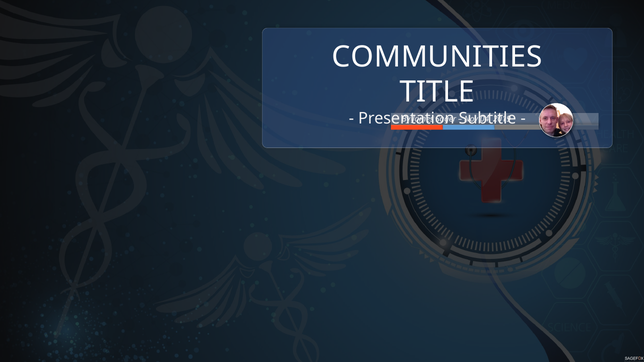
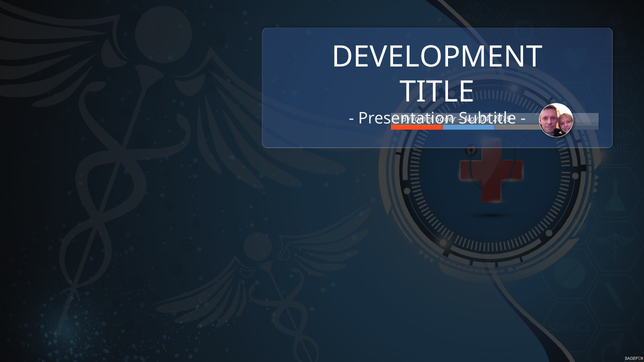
COMMUNITIES: COMMUNITIES -> DEVELOPMENT (437, 57)
